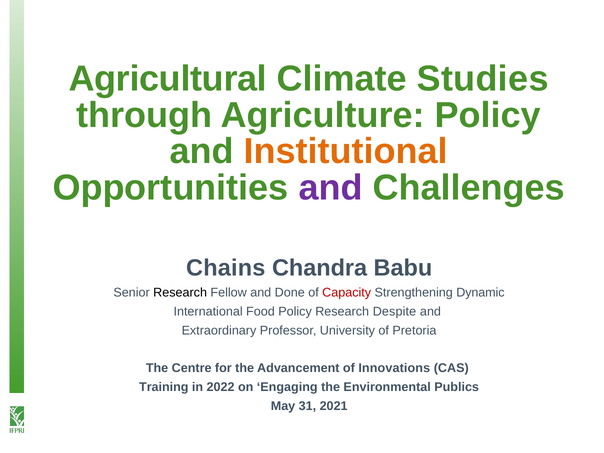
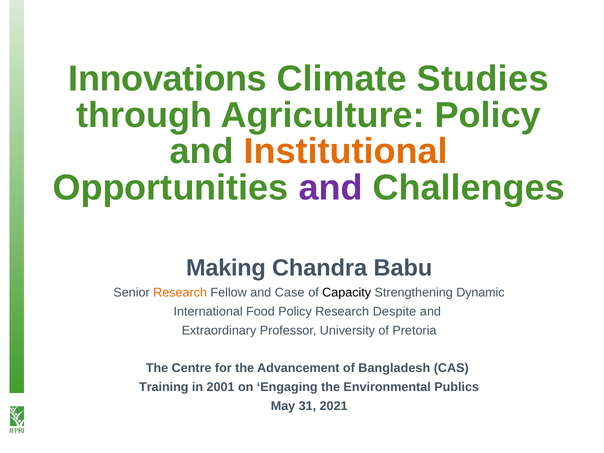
Agricultural: Agricultural -> Innovations (168, 79)
Chains: Chains -> Making (226, 268)
Research colour: black -> orange (180, 293)
Done: Done -> Case (290, 293)
Capacity colour: red -> black (347, 293)
Innovations: Innovations -> Bangladesh (394, 368)
2022: 2022 -> 2001 (221, 387)
